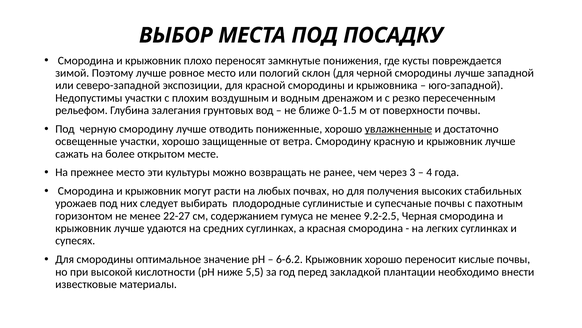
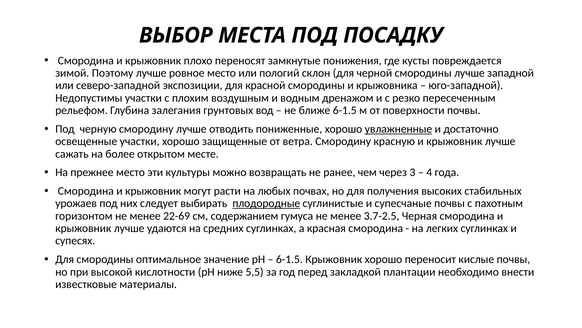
ближе 0-1.5: 0-1.5 -> 6-1.5 (345, 110)
плодородные underline: none -> present (266, 203)
22-27: 22-27 -> 22-69 (177, 216)
9.2-2.5: 9.2-2.5 -> 3.7-2.5 (382, 216)
6-6.2: 6-6.2 -> 6-1.5 (289, 259)
